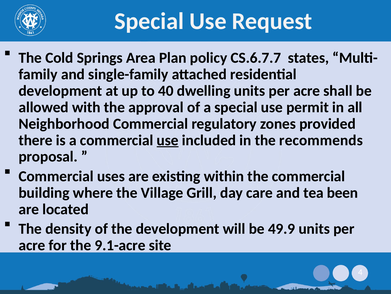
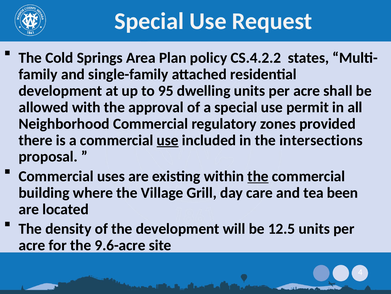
CS.6.7.7: CS.6.7.7 -> CS.4.2.2 (256, 58)
40: 40 -> 95 (166, 91)
recommends: recommends -> intersections (321, 140)
the underline: none -> present (258, 176)
49.9: 49.9 -> 12.5 (282, 228)
9.1-acre: 9.1-acre -> 9.6-acre (120, 245)
